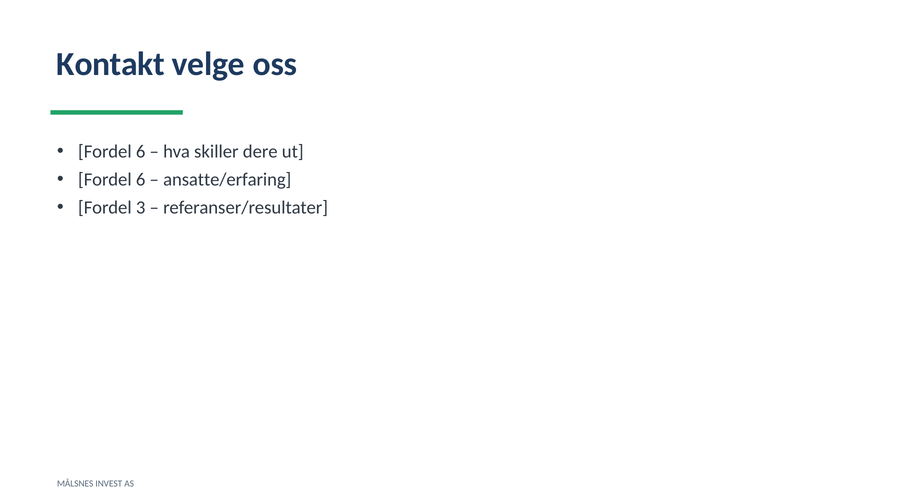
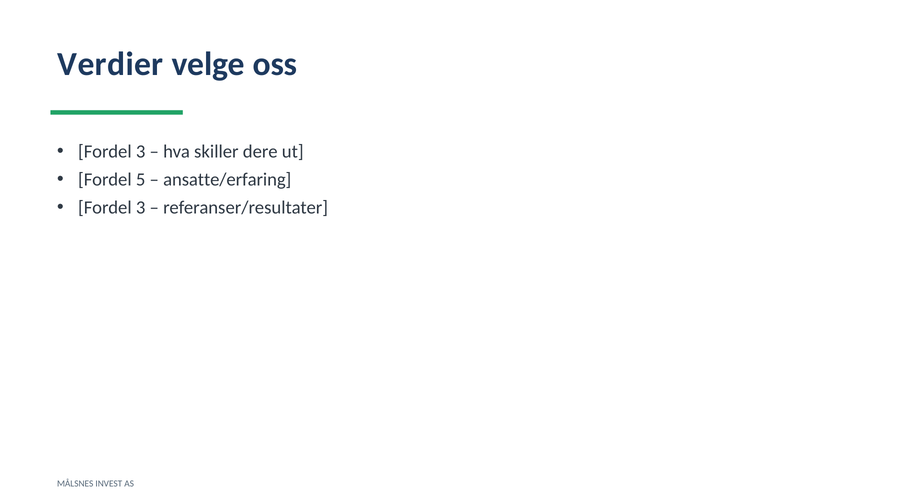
Kontakt: Kontakt -> Verdier (110, 64)
6: 6 -> 3 (141, 152)
6: 6 -> 5 (141, 180)
